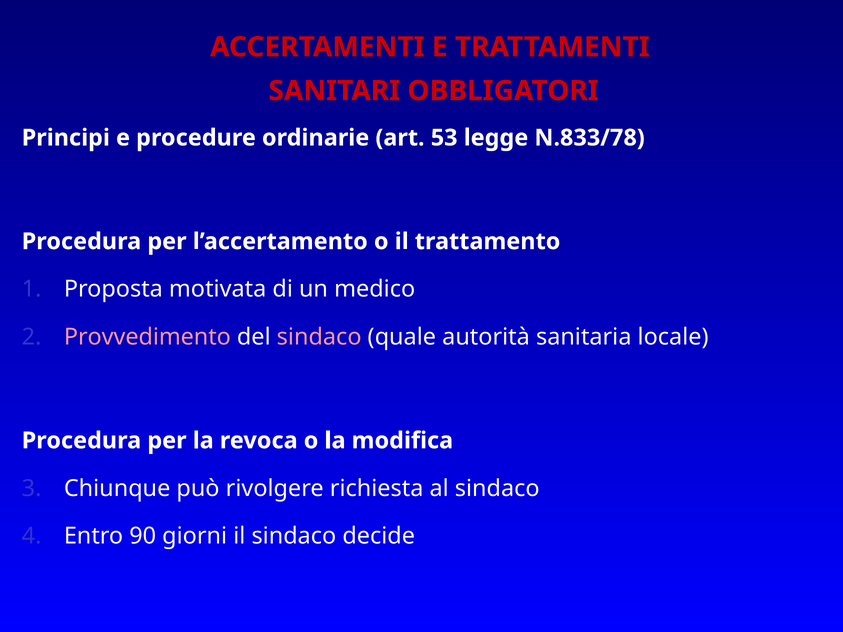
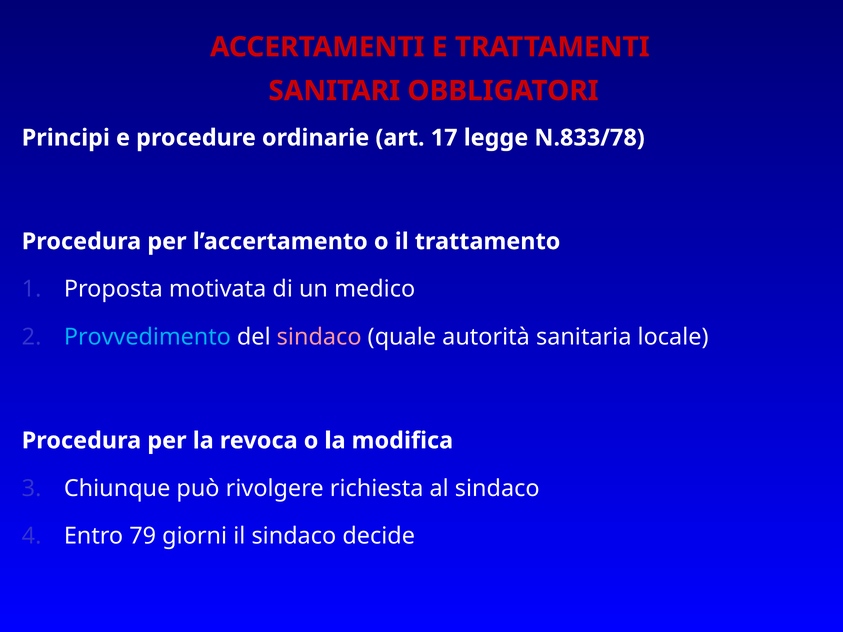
53: 53 -> 17 (444, 138)
Provvedimento colour: pink -> light blue (147, 337)
90: 90 -> 79 (143, 536)
